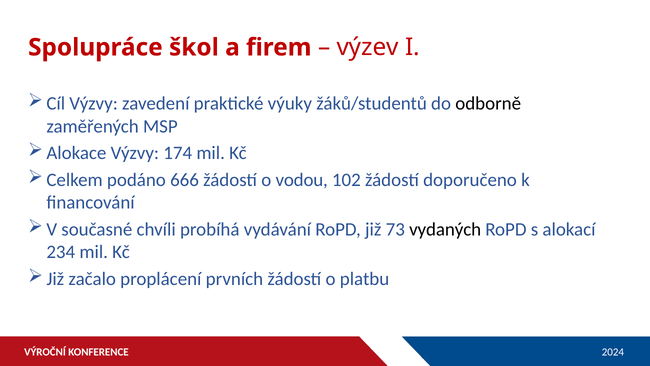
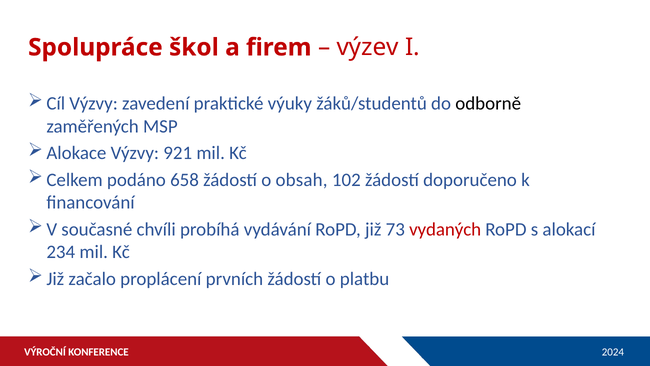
174: 174 -> 921 (178, 153)
666: 666 -> 658 (185, 180)
vodou: vodou -> obsah (302, 180)
vydaných colour: black -> red (445, 229)
